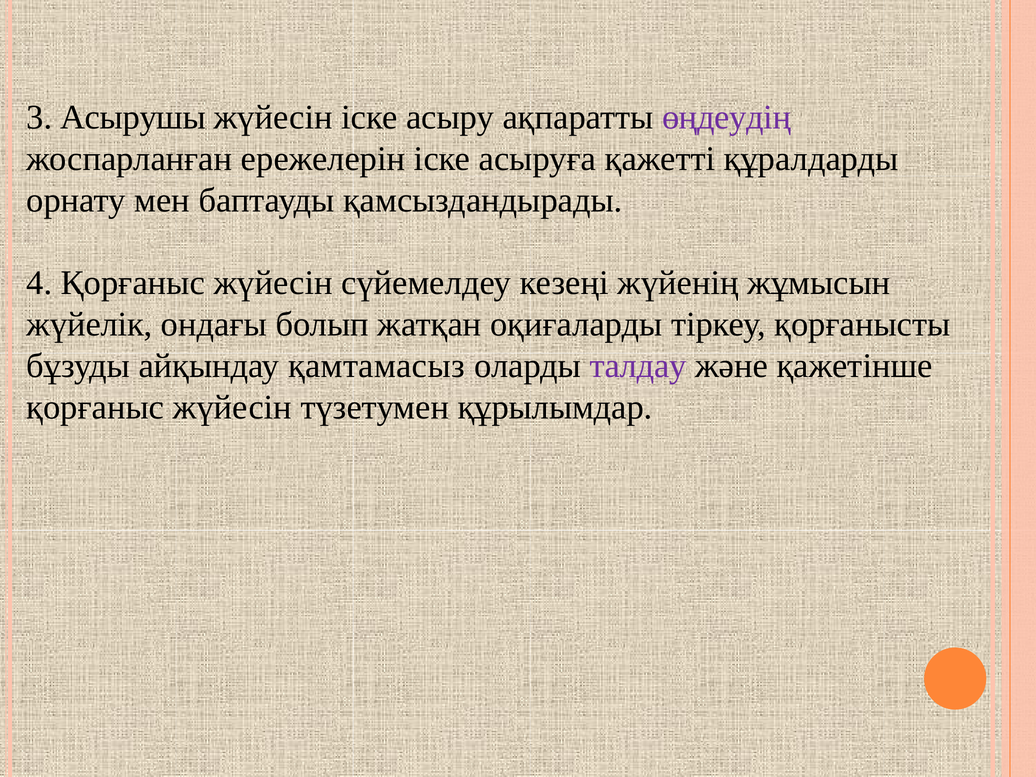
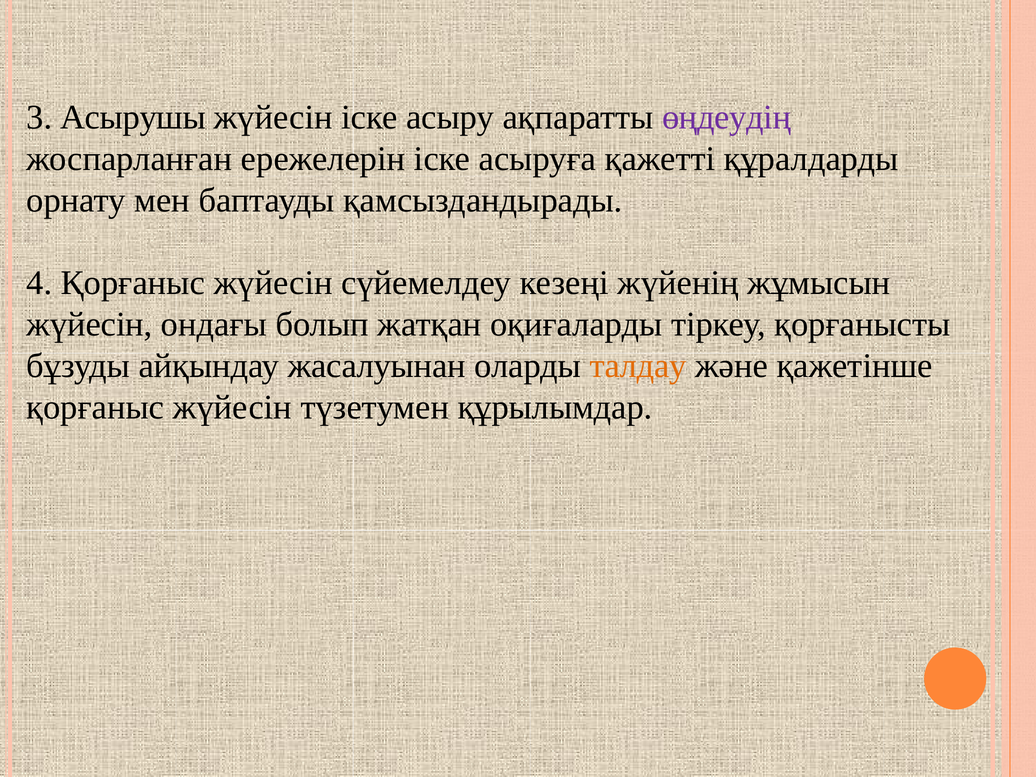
жүйелік: жүйелік -> жүйесін (89, 324)
қамтамасыз: қамтамасыз -> жасалуынан (377, 366)
талдау colour: purple -> orange (638, 366)
